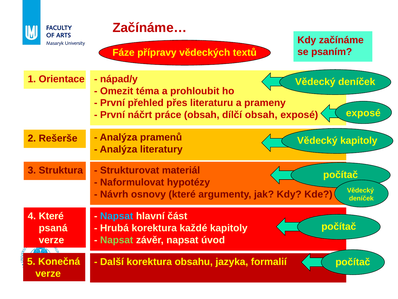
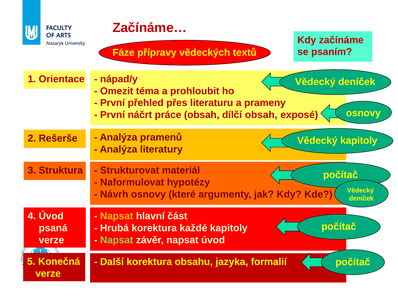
exposé: exposé -> osnovy (363, 113)
4 Které: Které -> Úvod (51, 216)
Napsat colour: light blue -> yellow (117, 216)
